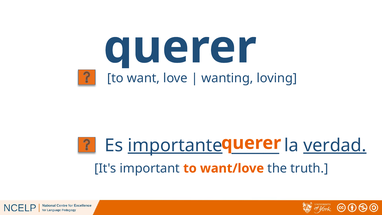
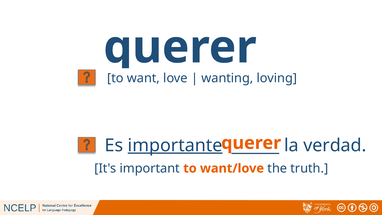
verdad underline: present -> none (335, 145)
